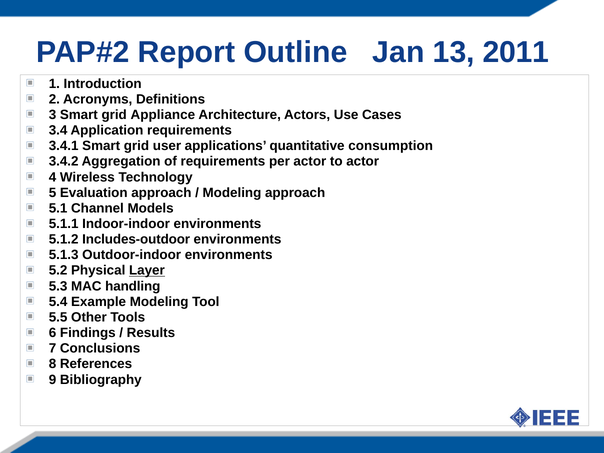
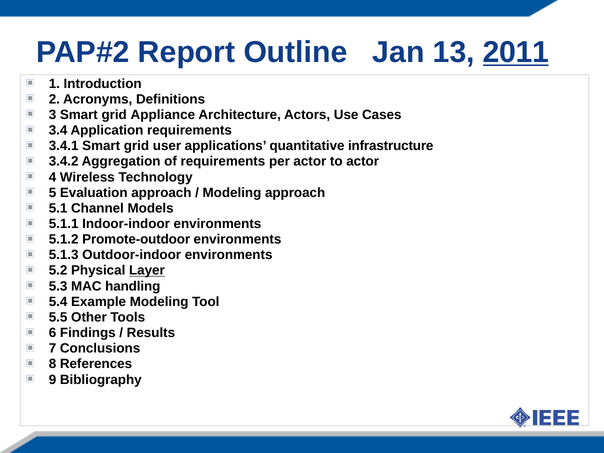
2011 underline: none -> present (516, 52)
consumption: consumption -> infrastructure (391, 146)
Includes-outdoor: Includes-outdoor -> Promote-outdoor (136, 239)
